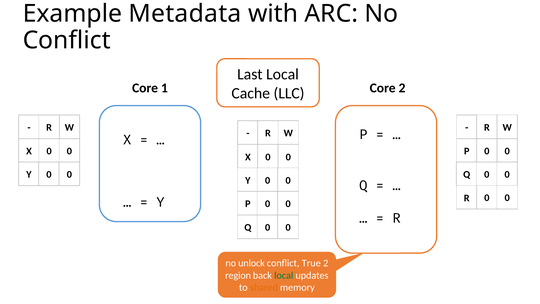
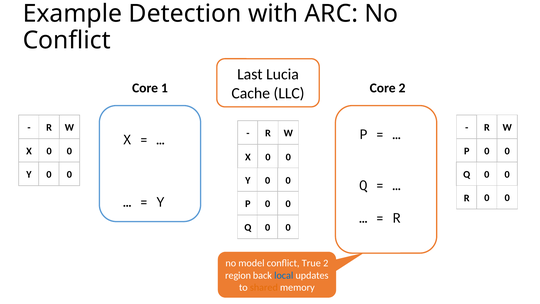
Metadata: Metadata -> Detection (185, 14)
Last Local: Local -> Lucia (282, 74)
unlock: unlock -> model (251, 263)
local colour: green -> blue (284, 275)
